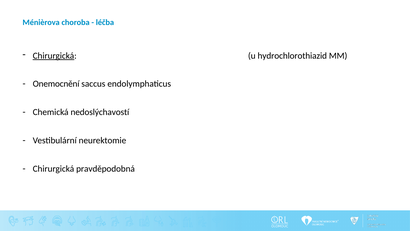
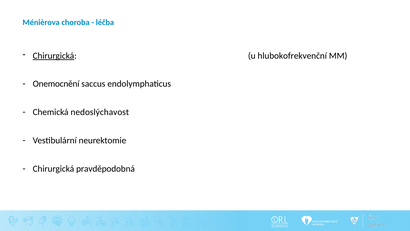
hydrochlorothiazid: hydrochlorothiazid -> hlubokofrekvenční (292, 56)
nedoslýchavostí: nedoslýchavostí -> nedoslýchavost (100, 112)
